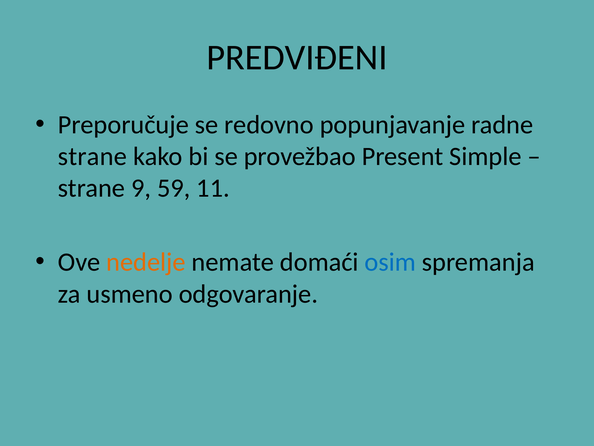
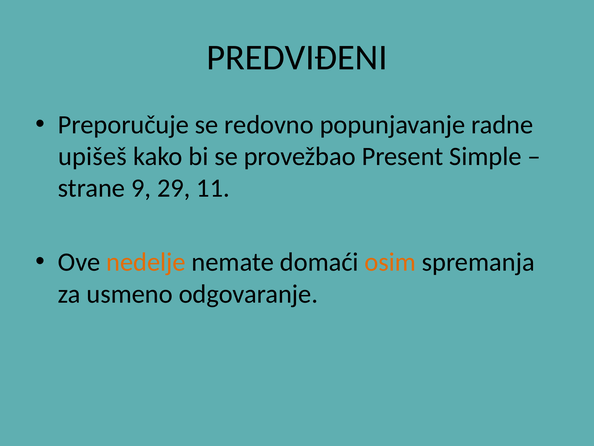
strane: strane -> upišeš (92, 156)
59: 59 -> 29 (174, 188)
osim colour: blue -> orange (390, 262)
